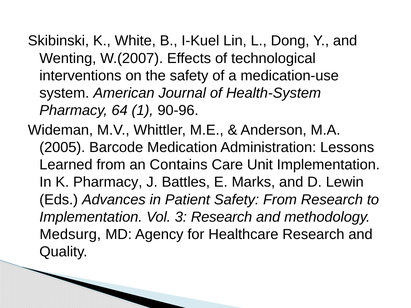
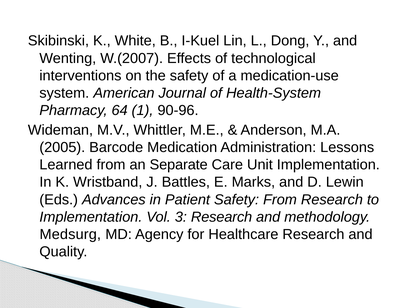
Contains: Contains -> Separate (179, 165)
K Pharmacy: Pharmacy -> Wristband (108, 182)
